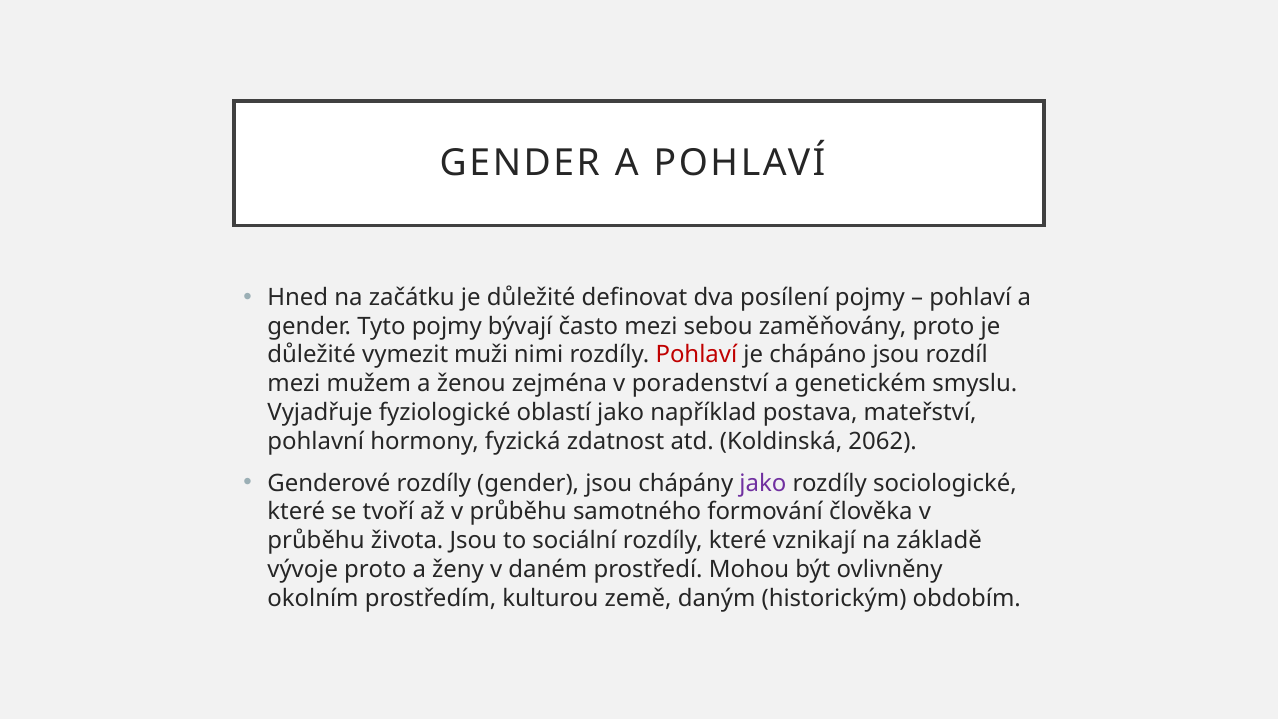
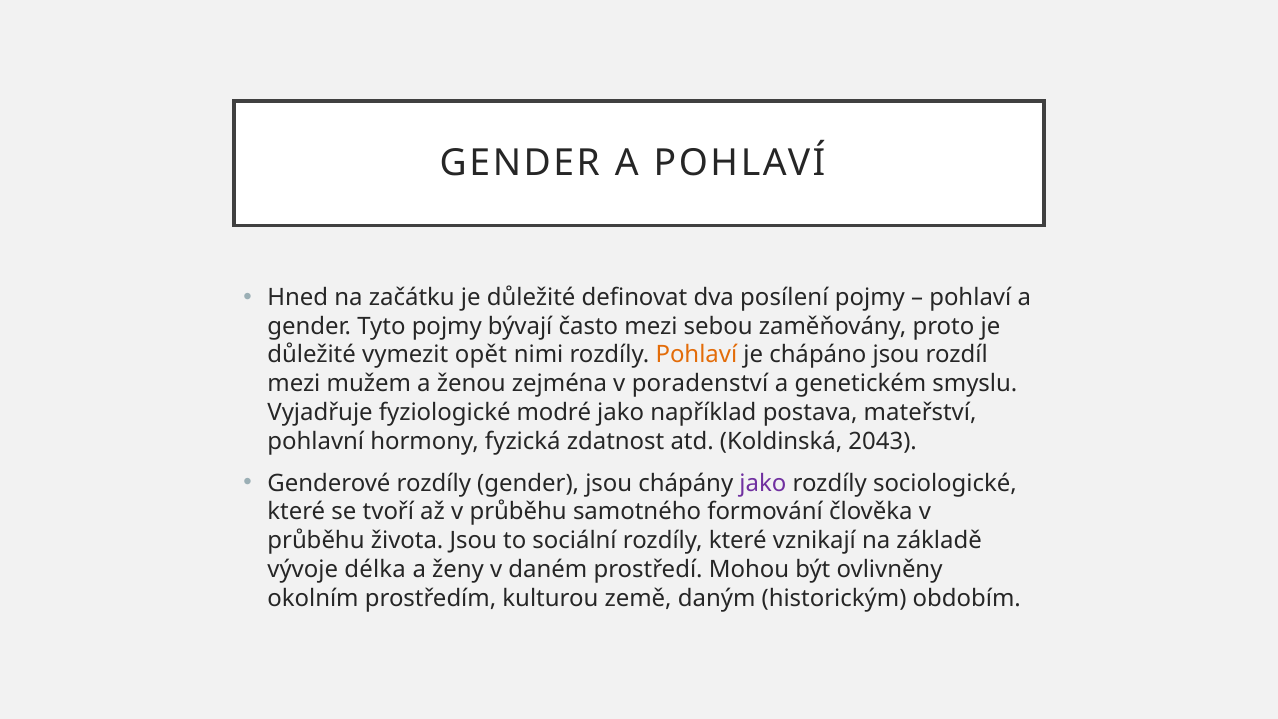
muži: muži -> opět (481, 355)
Pohlaví colour: red -> orange (696, 355)
oblastí: oblastí -> modré (554, 412)
2062: 2062 -> 2043 (883, 441)
vývoje proto: proto -> délka (375, 569)
